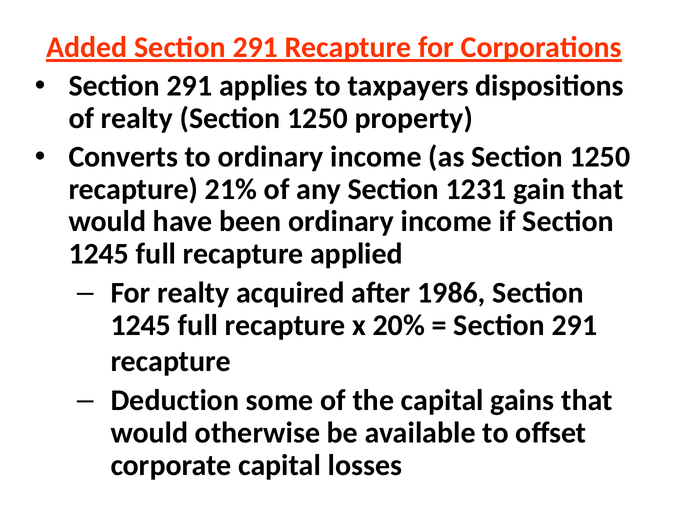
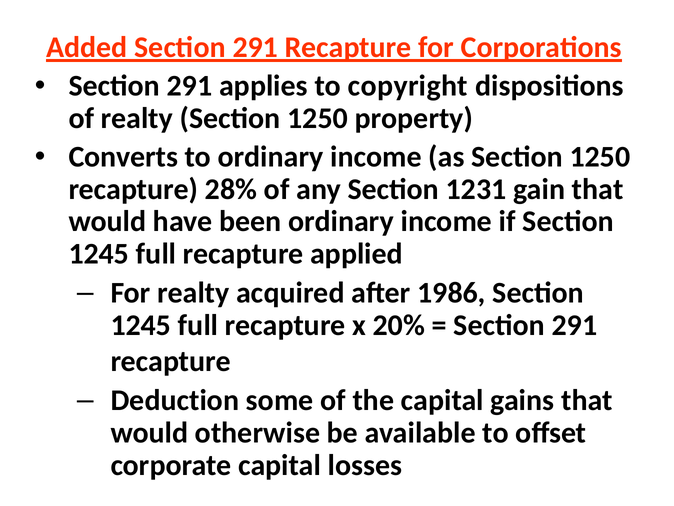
taxpayers: taxpayers -> copyright (408, 86)
21%: 21% -> 28% (231, 189)
